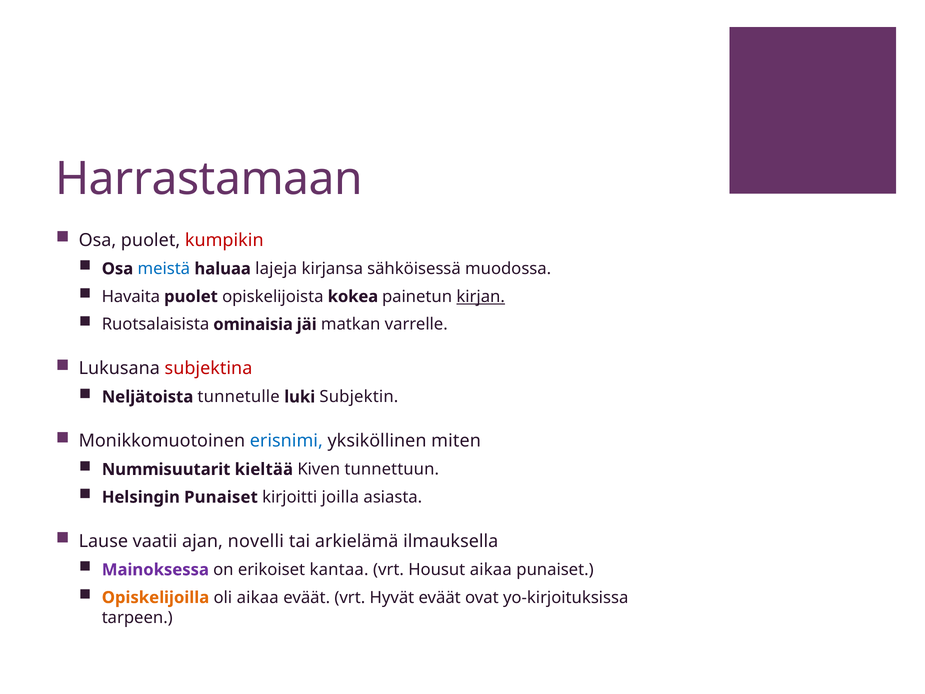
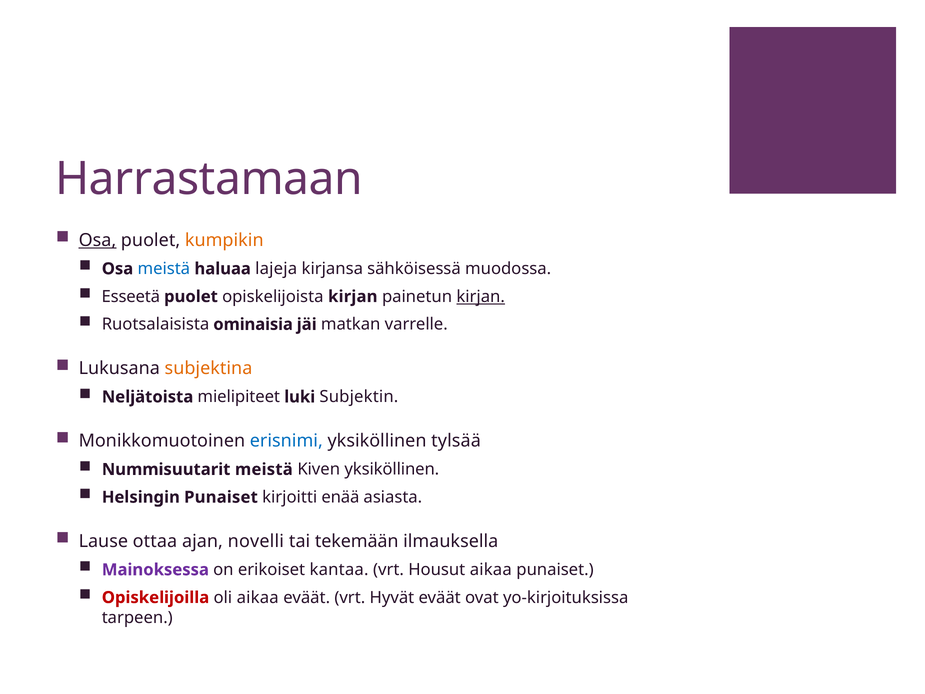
Osa underline: none -> present (97, 240)
kumpikin colour: red -> orange (224, 240)
Havaita: Havaita -> Esseetä (131, 296)
opiskelijoista kokea: kokea -> kirjan (353, 296)
subjektina colour: red -> orange (208, 368)
tunnetulle: tunnetulle -> mielipiteet (239, 397)
miten: miten -> tylsää (456, 441)
Nummisuutarit kieltää: kieltää -> meistä (264, 469)
Kiven tunnettuun: tunnettuun -> yksiköllinen (392, 469)
joilla: joilla -> enää (340, 497)
vaatii: vaatii -> ottaa (155, 541)
arkielämä: arkielämä -> tekemään (357, 541)
Opiskelijoilla colour: orange -> red (155, 597)
